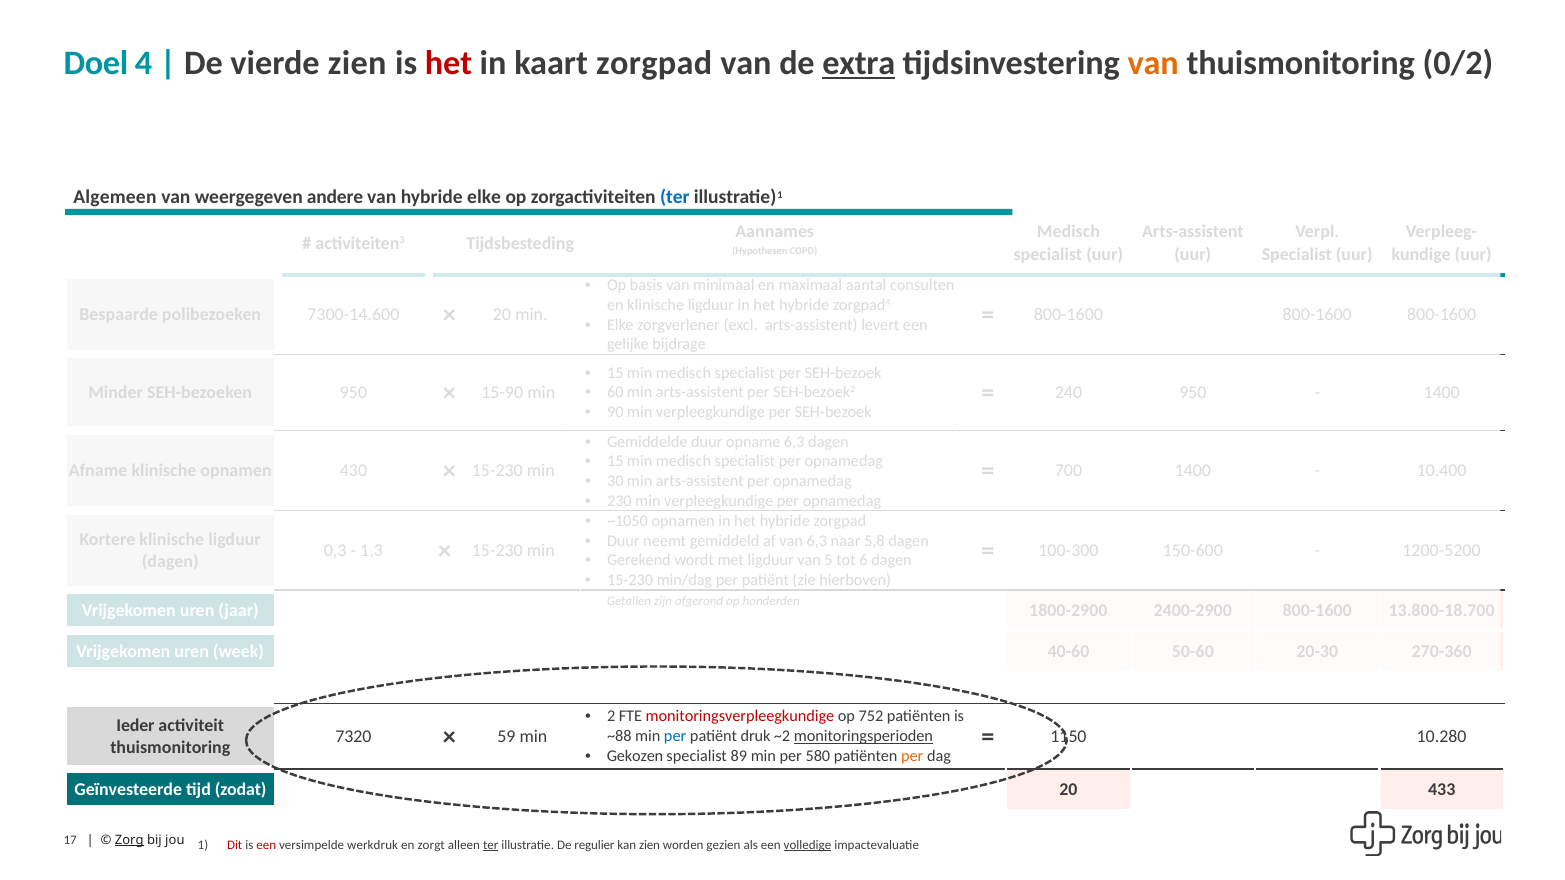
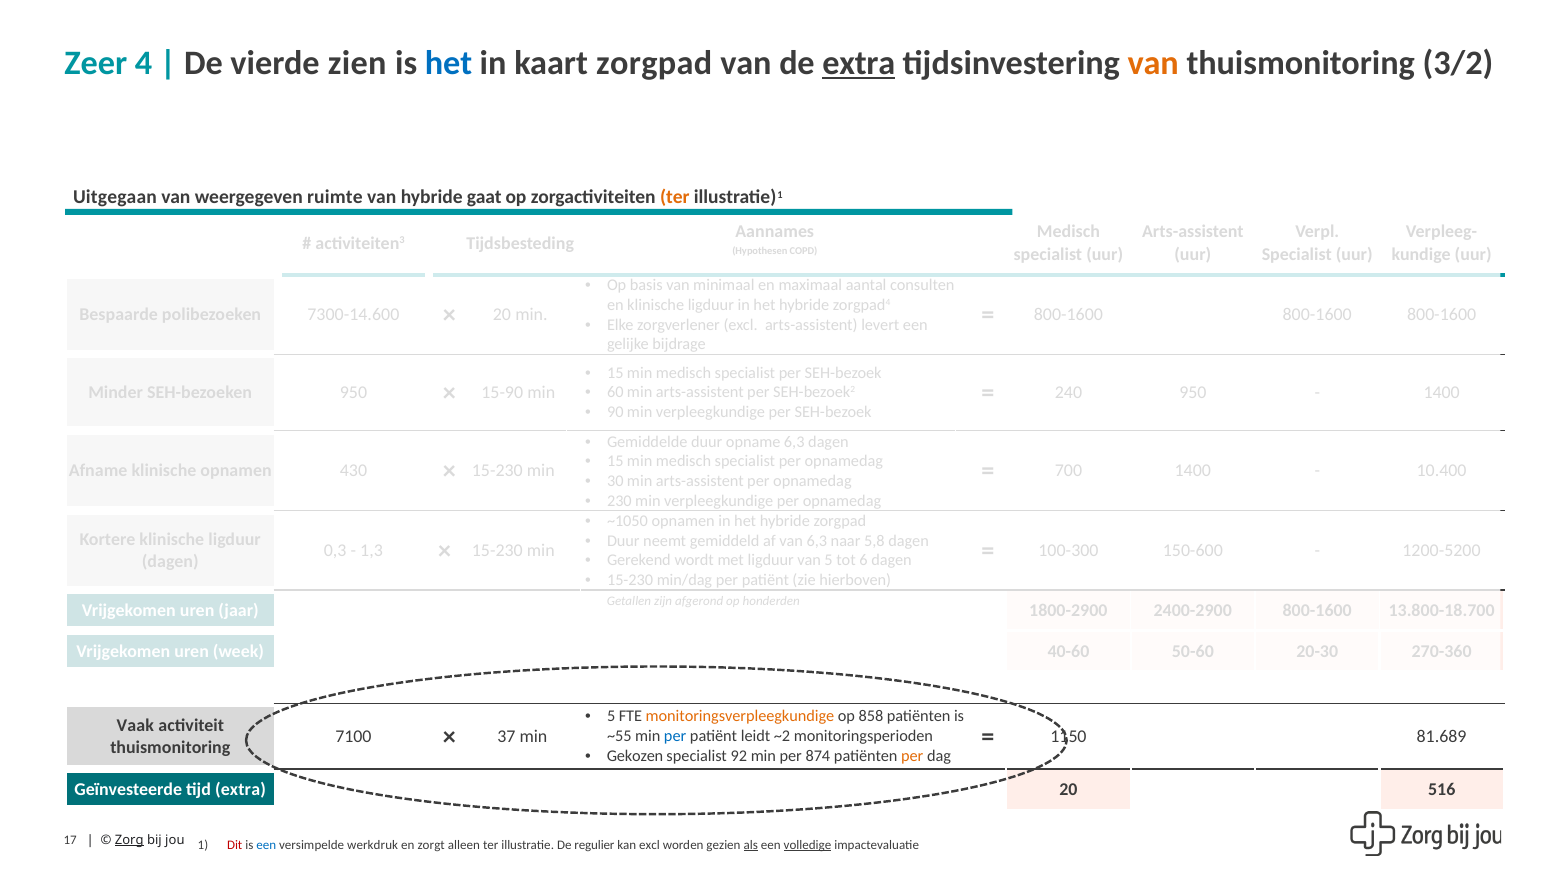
Doel: Doel -> Zeer (96, 64)
het colour: red -> blue (448, 64)
0/2: 0/2 -> 3/2 (1458, 64)
Algemeen: Algemeen -> Uitgegaan (115, 197)
andere: andere -> ruimte (335, 197)
hybride elke: elke -> gaat (484, 197)
ter colour: blue -> orange (675, 197)
2: 2 -> 5 (611, 717)
monitoringsverpleegkundige colour: red -> orange (740, 717)
752: 752 -> 858 (871, 717)
Ieder: Ieder -> Vaak (135, 726)
10.280: 10.280 -> 81.689 (1442, 737)
7320: 7320 -> 7100 (353, 737)
59: 59 -> 37 (506, 737)
~88: ~88 -> ~55 (619, 737)
druk: druk -> leidt (756, 737)
monitoringsperioden underline: present -> none (863, 737)
89: 89 -> 92 (739, 756)
580: 580 -> 874 (818, 756)
tijd zodat: zodat -> extra (240, 790)
433: 433 -> 516 (1442, 790)
een colour: red -> blue (266, 845)
ter underline: present -> none (491, 845)
kan zien: zien -> excl (649, 845)
als underline: none -> present (751, 845)
